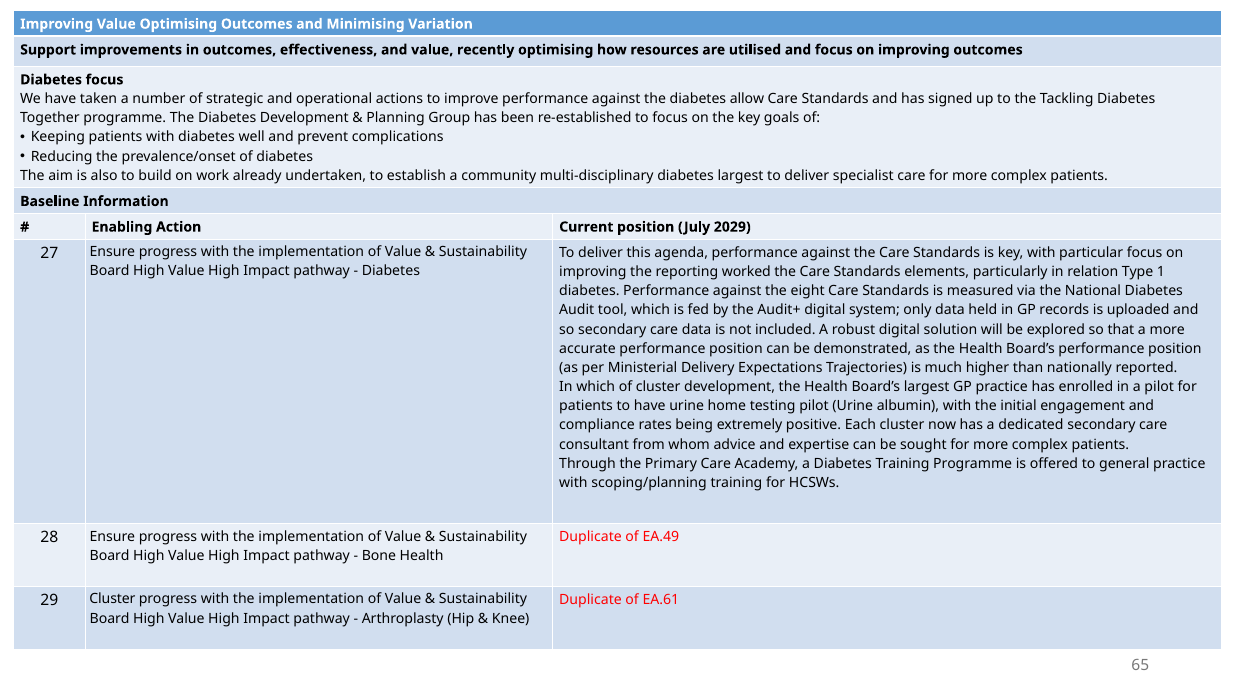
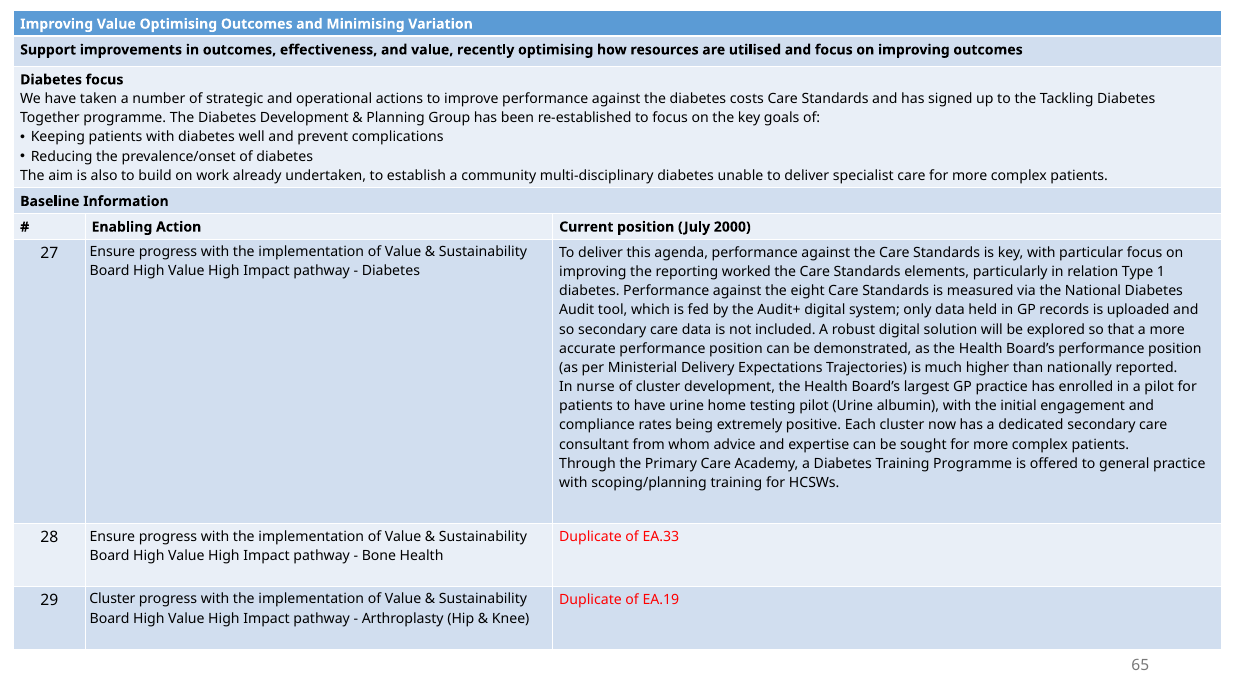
allow: allow -> costs (747, 99)
diabetes largest: largest -> unable (740, 176)
2029: 2029 -> 2000 (732, 227)
In which: which -> nurse (596, 387)
EA.49: EA.49 -> EA.33 (661, 537)
EA.61: EA.61 -> EA.19 (661, 600)
